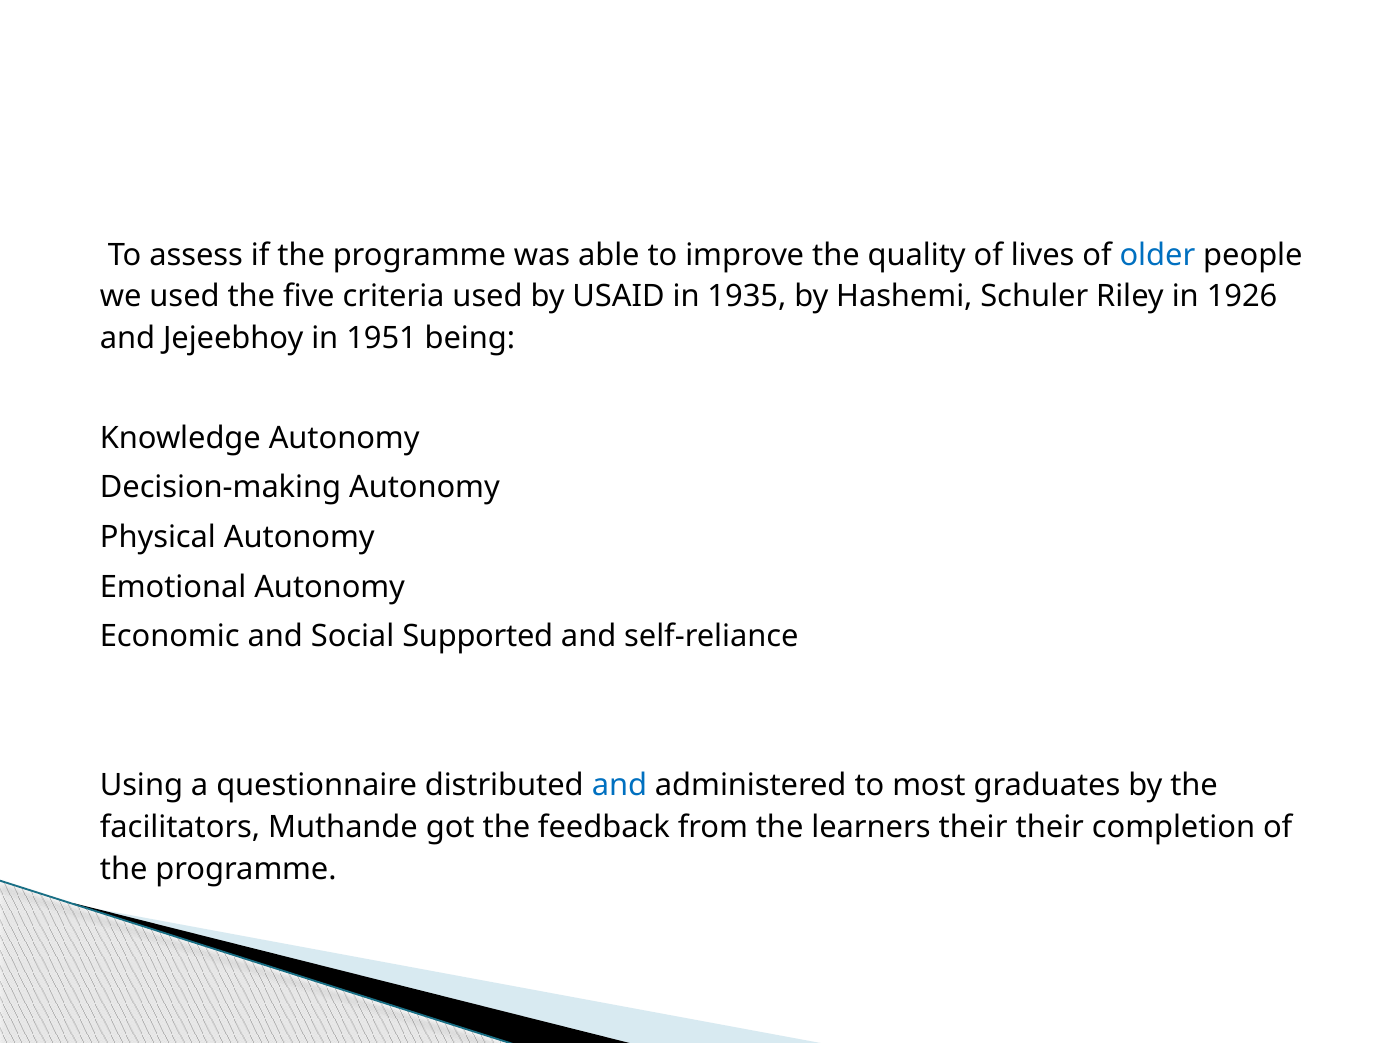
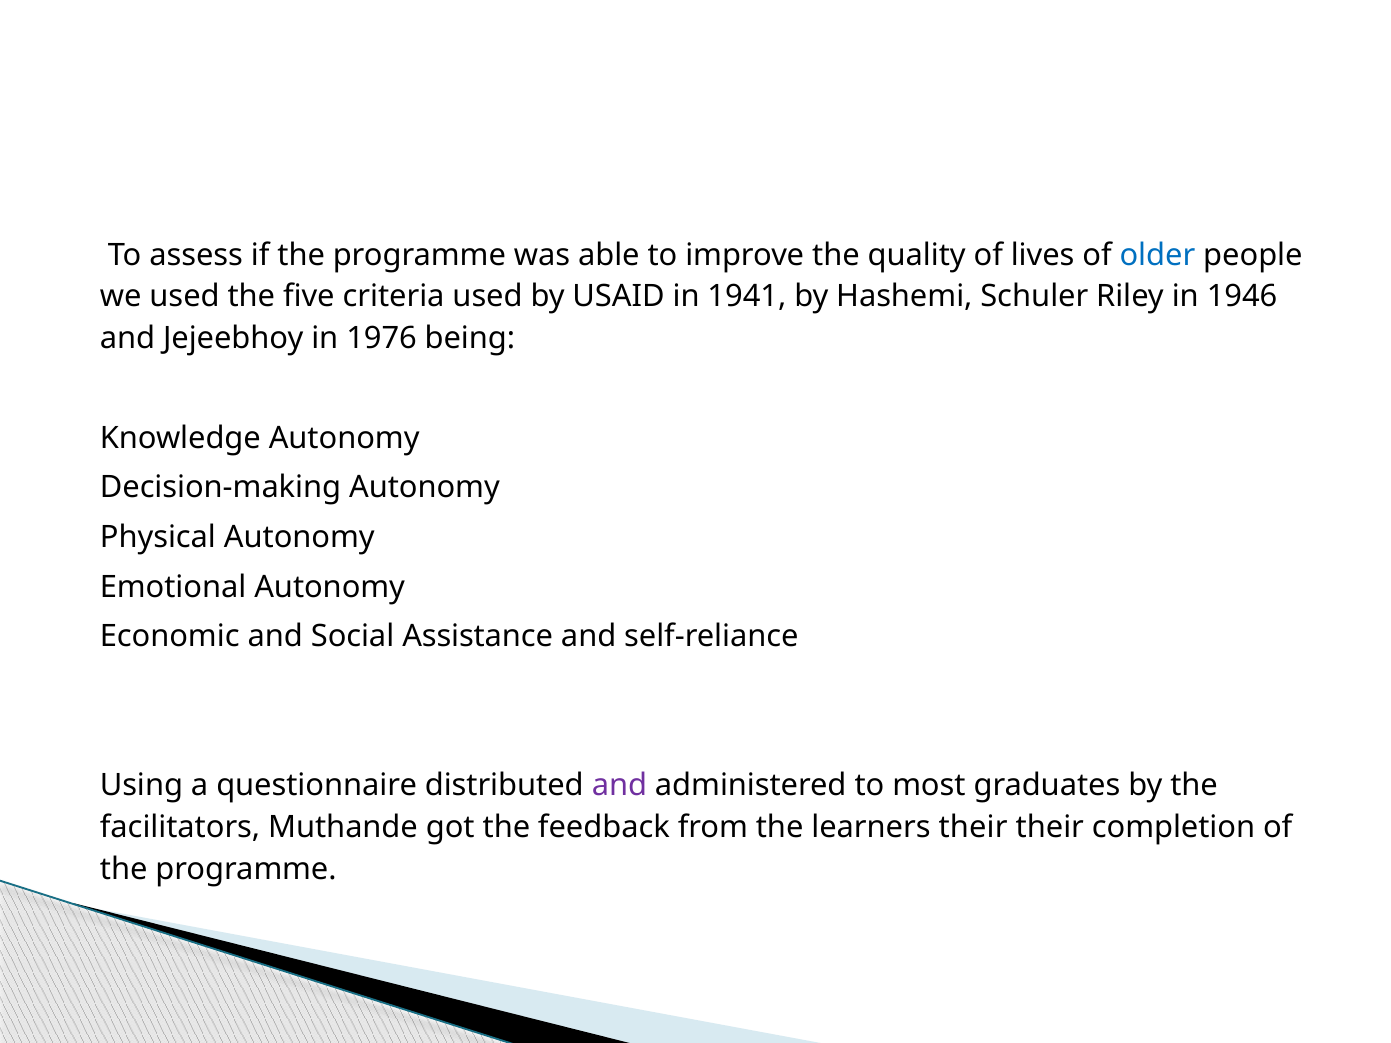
1935: 1935 -> 1941 (747, 297)
1926: 1926 -> 1946 (1242, 297)
1951: 1951 -> 1976 (382, 339)
Supported: Supported -> Assistance (478, 637)
and colour: blue -> purple (619, 786)
